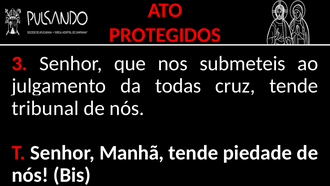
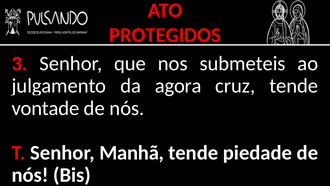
todas: todas -> agora (178, 86)
tribunal: tribunal -> vontade (45, 108)
